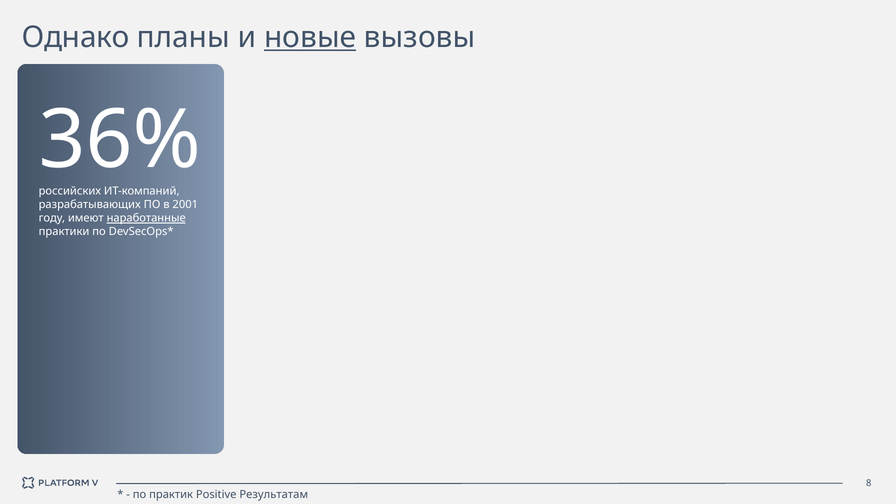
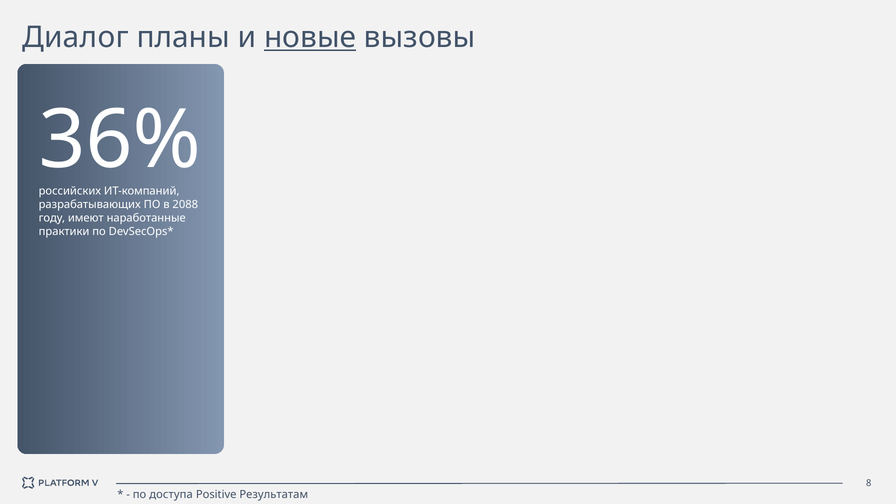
Однако: Однако -> Диалог (75, 37)
2001: 2001 -> 2088 (185, 205)
наработанные underline: present -> none (146, 218)
практик: практик -> доступа (171, 494)
